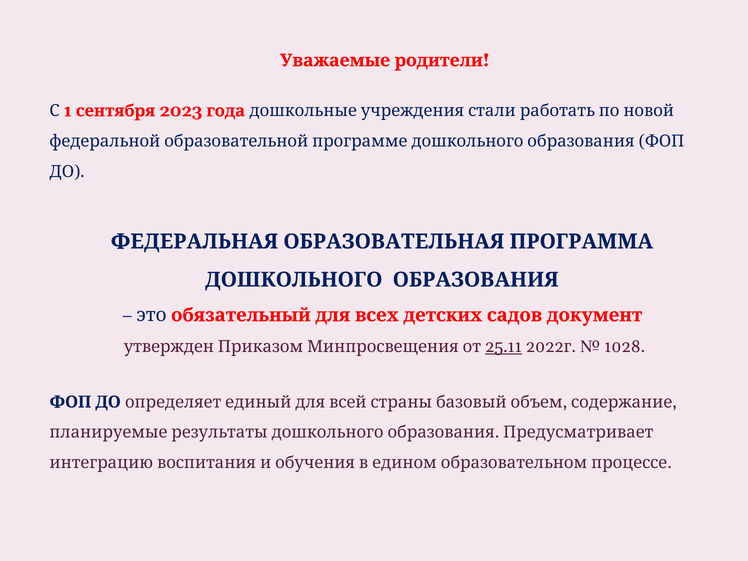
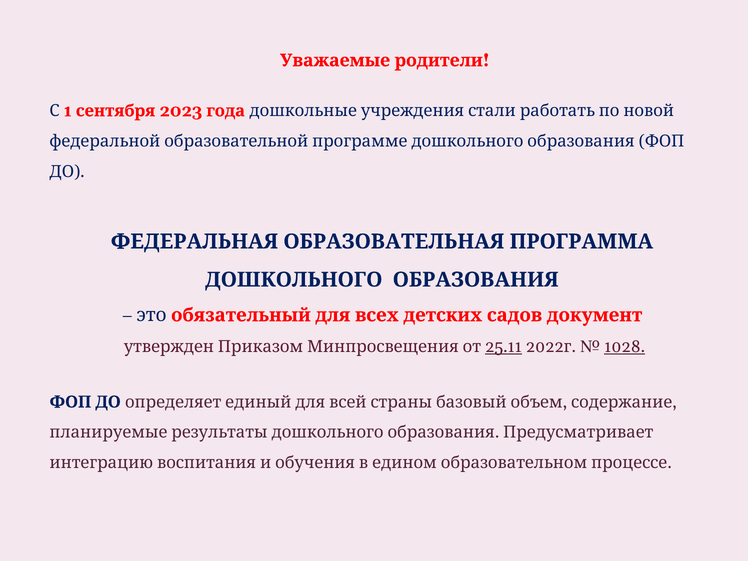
1028 underline: none -> present (625, 347)
